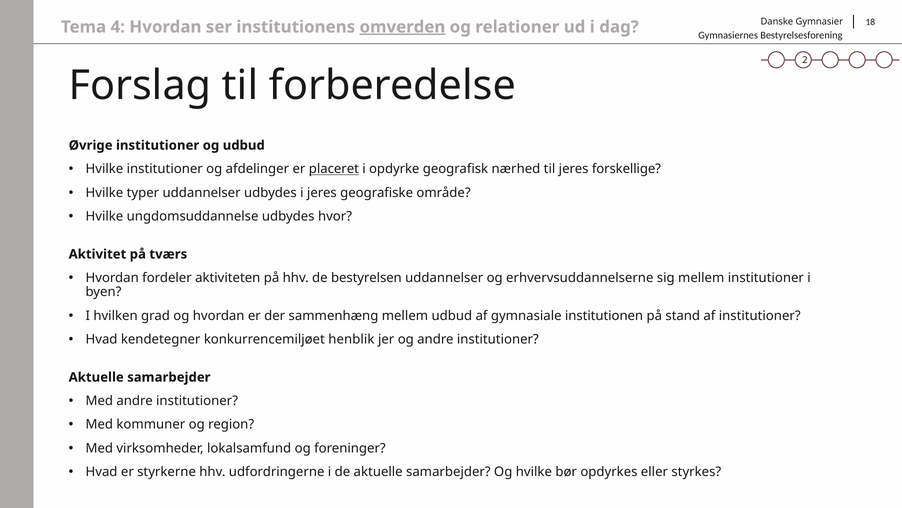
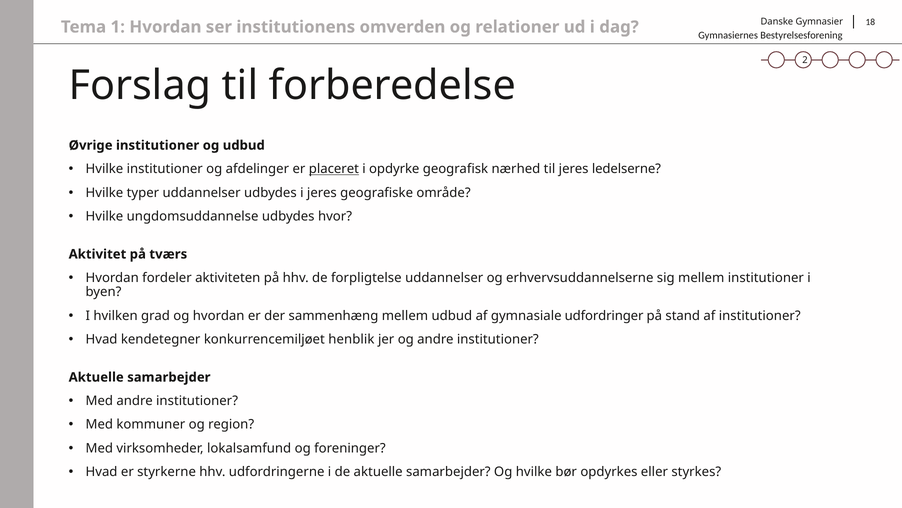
4: 4 -> 1 (118, 27)
omverden underline: present -> none (402, 27)
forskellige: forskellige -> ledelserne (626, 169)
bestyrelsen: bestyrelsen -> forpligtelse (366, 278)
institutionen: institutionen -> udfordringer (604, 315)
